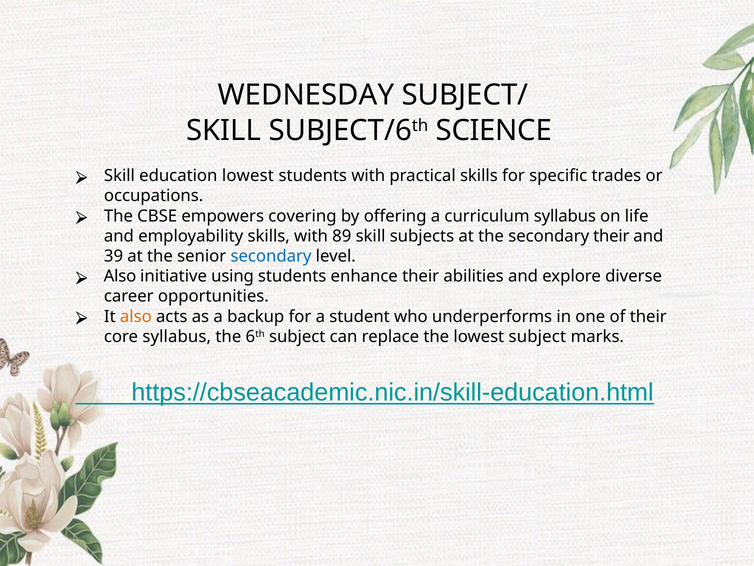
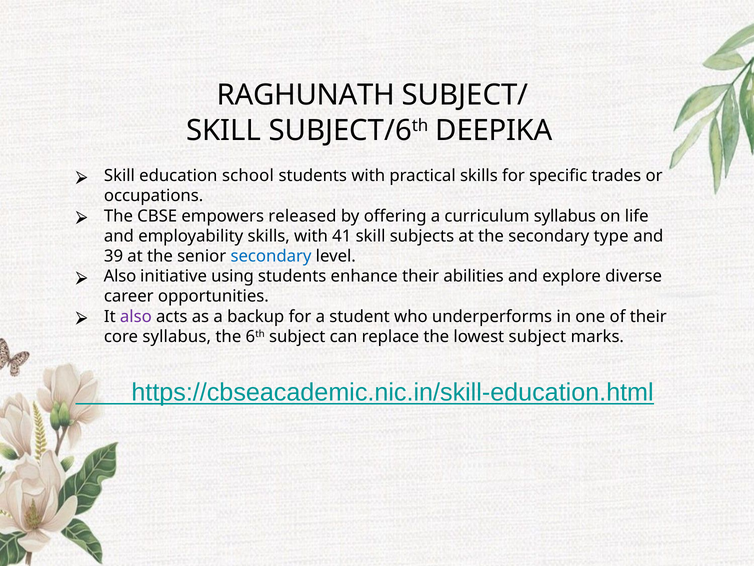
WEDNESDAY: WEDNESDAY -> RAGHUNATH (306, 95)
SCIENCE: SCIENCE -> DEEPIKA (494, 130)
education lowest: lowest -> school (248, 176)
covering: covering -> released (302, 216)
89: 89 -> 41 (342, 236)
secondary their: their -> type (611, 236)
also colour: orange -> purple (136, 316)
